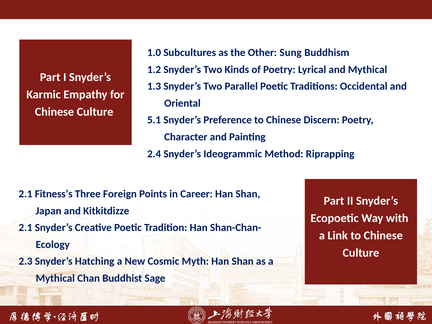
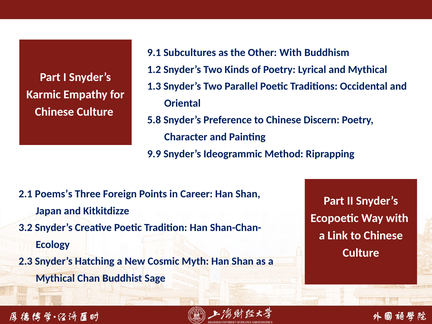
1.0: 1.0 -> 9.1 (154, 53)
Other Sung: Sung -> With (291, 53)
5.1: 5.1 -> 5.8 (154, 120)
2.4: 2.4 -> 9.9 (154, 154)
Fitness’s: Fitness’s -> Poems’s (54, 194)
2.1: 2.1 -> 3.2 (26, 228)
